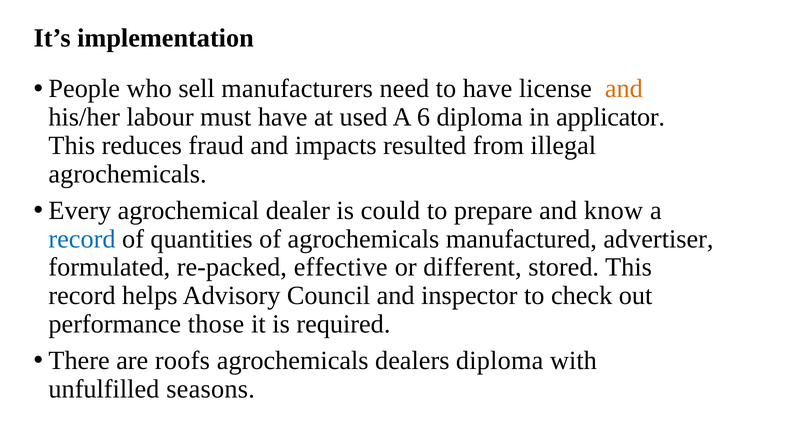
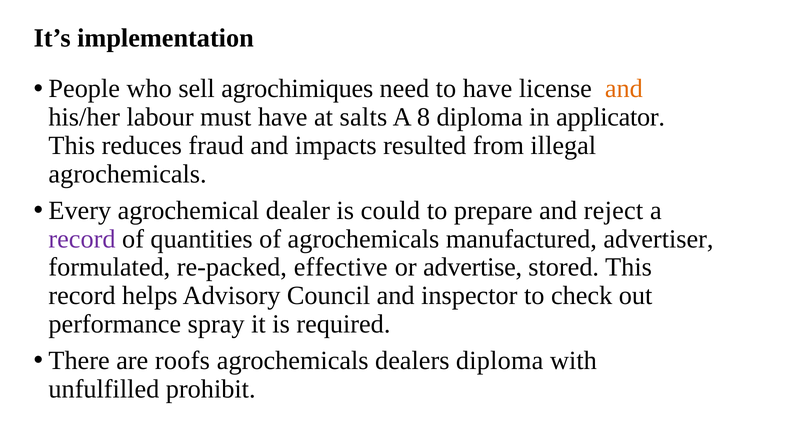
manufacturers: manufacturers -> agrochimiques (297, 89)
used: used -> salts (363, 117)
6: 6 -> 8 (423, 117)
know: know -> reject (613, 211)
record colour: blue -> purple (82, 239)
different: different -> advertise (473, 267)
those: those -> spray (216, 324)
seasons: seasons -> prohibit (211, 389)
